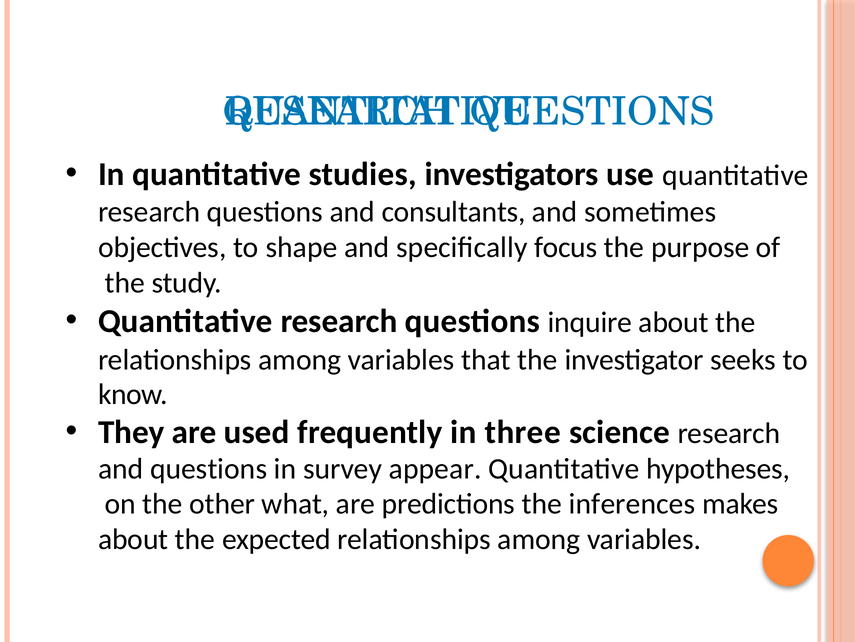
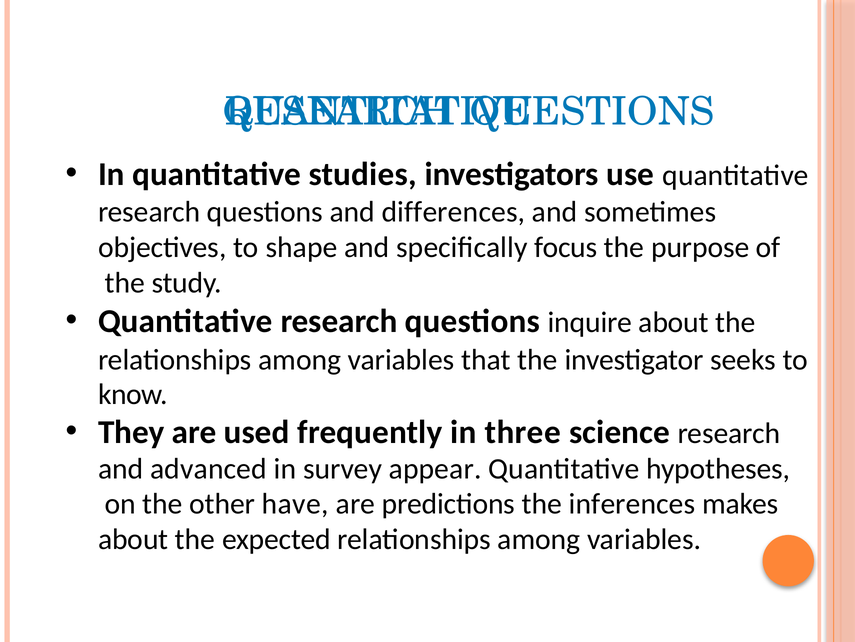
consultants: consultants -> differences (453, 212)
and questions: questions -> advanced (209, 468)
what: what -> have (295, 503)
